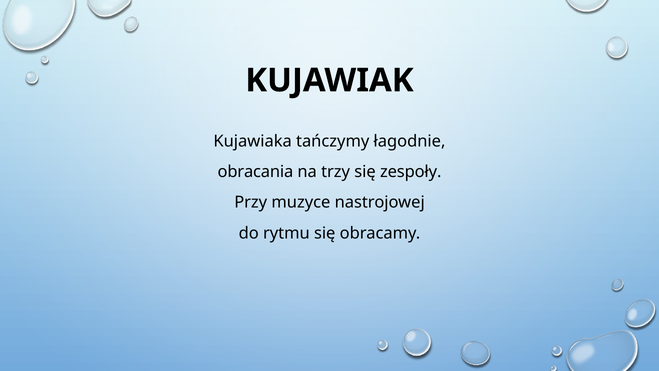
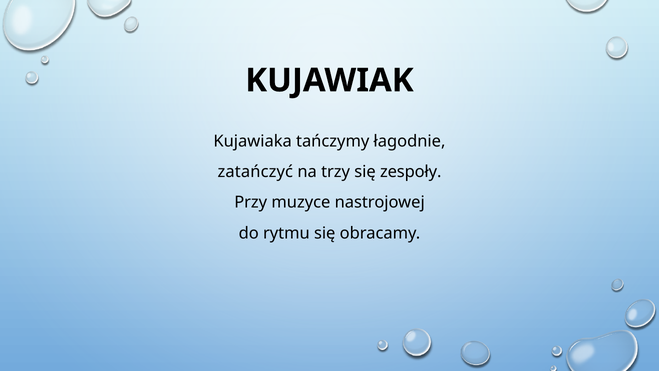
obracania: obracania -> zatańczyć (255, 172)
